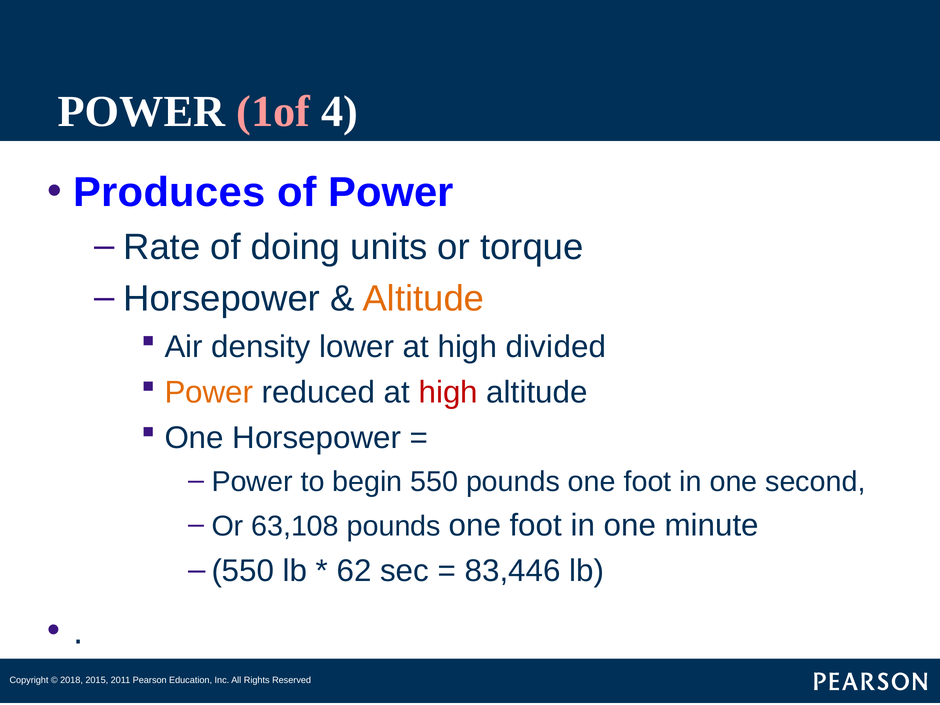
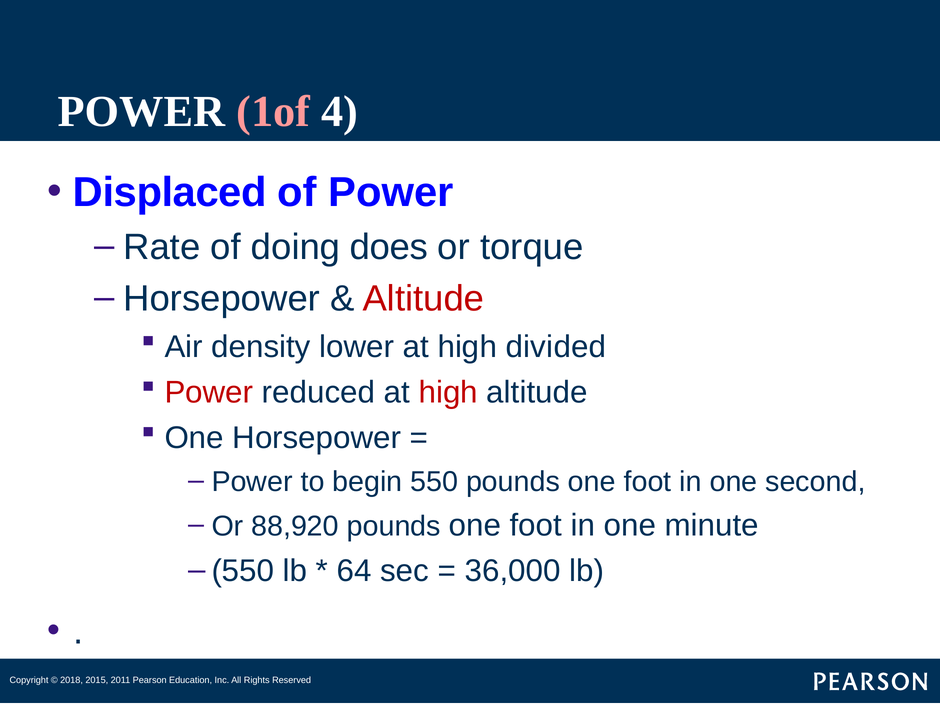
Produces: Produces -> Displaced (170, 192)
units: units -> does (389, 247)
Altitude colour: orange -> red (423, 299)
Power colour: orange -> red (209, 392)
63,108: 63,108 -> 88,920 (295, 526)
62: 62 -> 64 (354, 571)
83,446: 83,446 -> 36,000 (513, 571)
